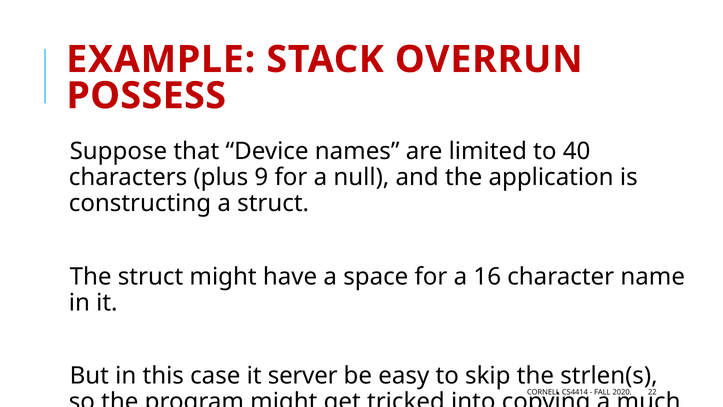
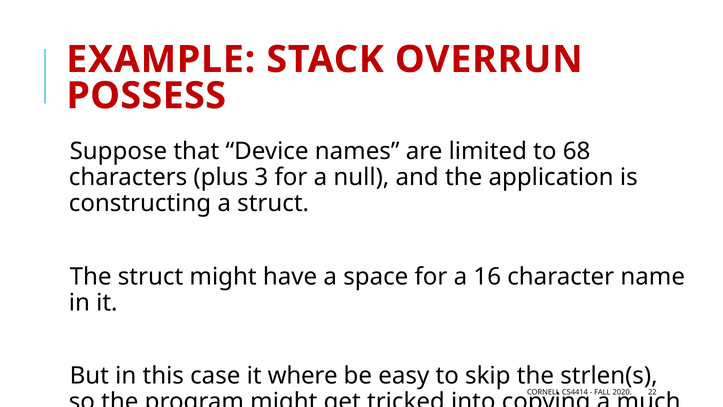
40: 40 -> 68 (577, 151)
9: 9 -> 3 (261, 177)
server: server -> where (303, 376)
